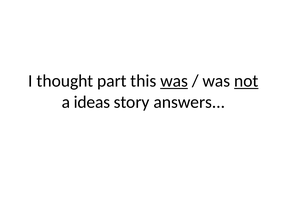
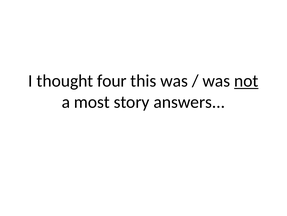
part: part -> four (112, 81)
was underline: present -> none (174, 81)
ideas: ideas -> most (92, 102)
